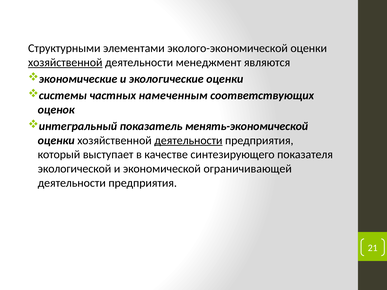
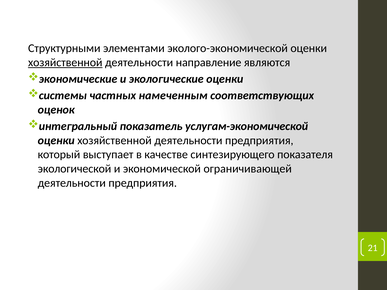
менеджмент: менеджмент -> направление (209, 62)
менять-экономической: менять-экономической -> услугам-экономической (247, 126)
деятельности underline: present -> none (188, 141)
